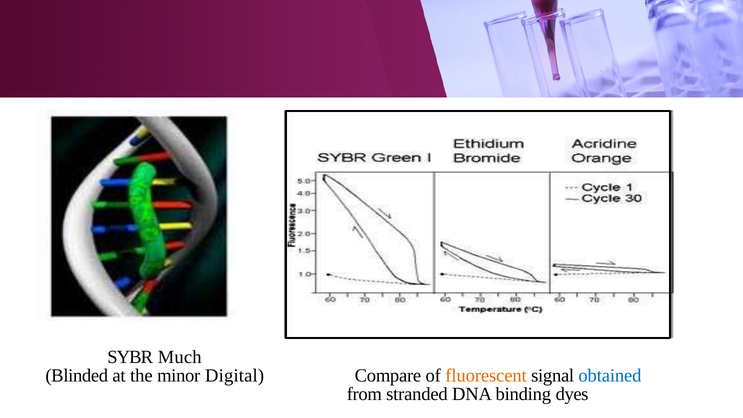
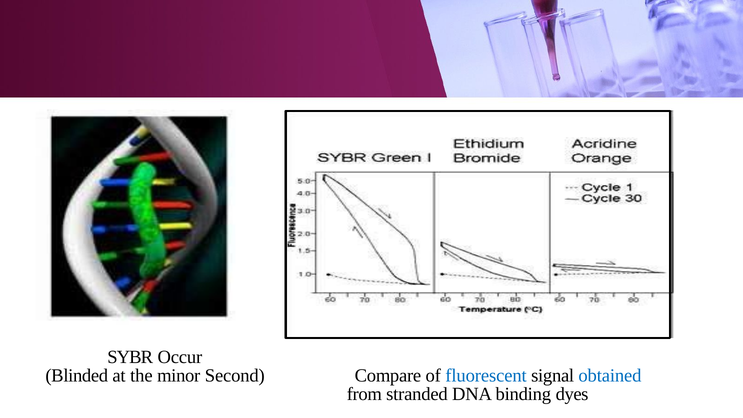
Much: Much -> Occur (180, 357)
Digital: Digital -> Second (235, 376)
fluorescent colour: orange -> blue (486, 376)
